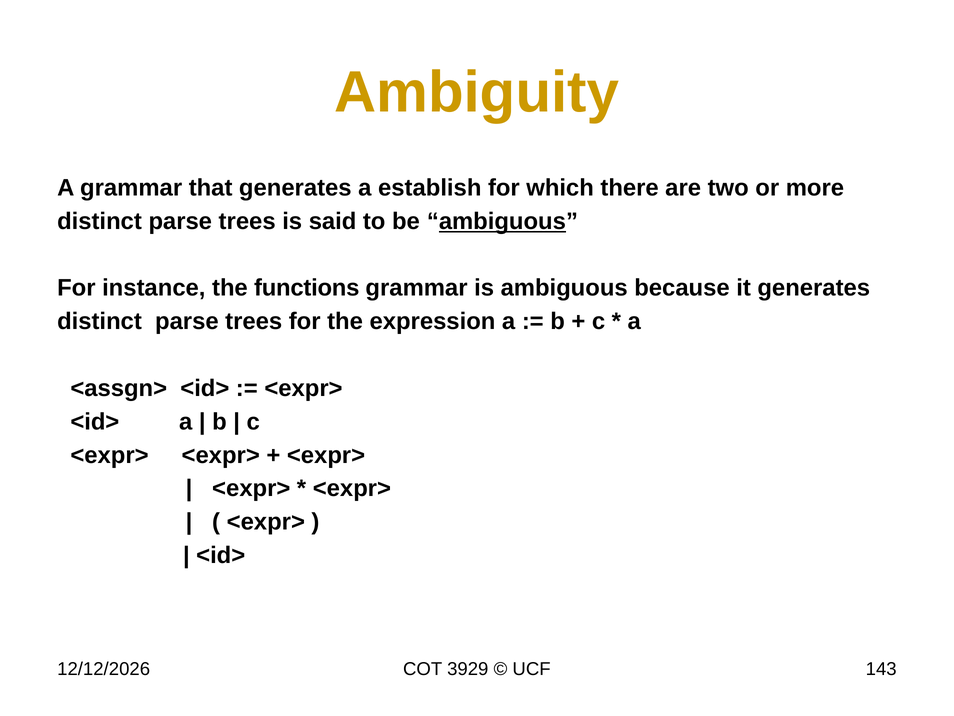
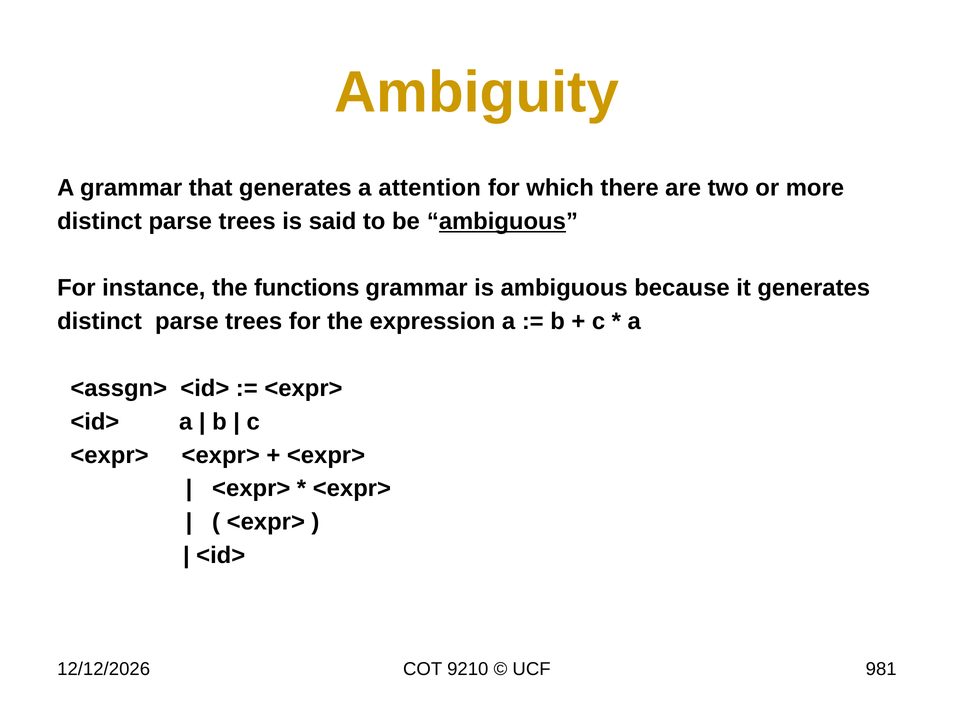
establish: establish -> attention (430, 188)
3929: 3929 -> 9210 (468, 669)
143: 143 -> 981 (881, 669)
